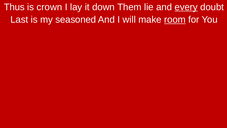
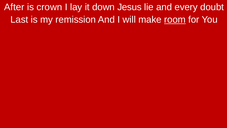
Thus: Thus -> After (14, 7)
Them: Them -> Jesus (129, 7)
every underline: present -> none (186, 7)
seasoned: seasoned -> remission (76, 20)
